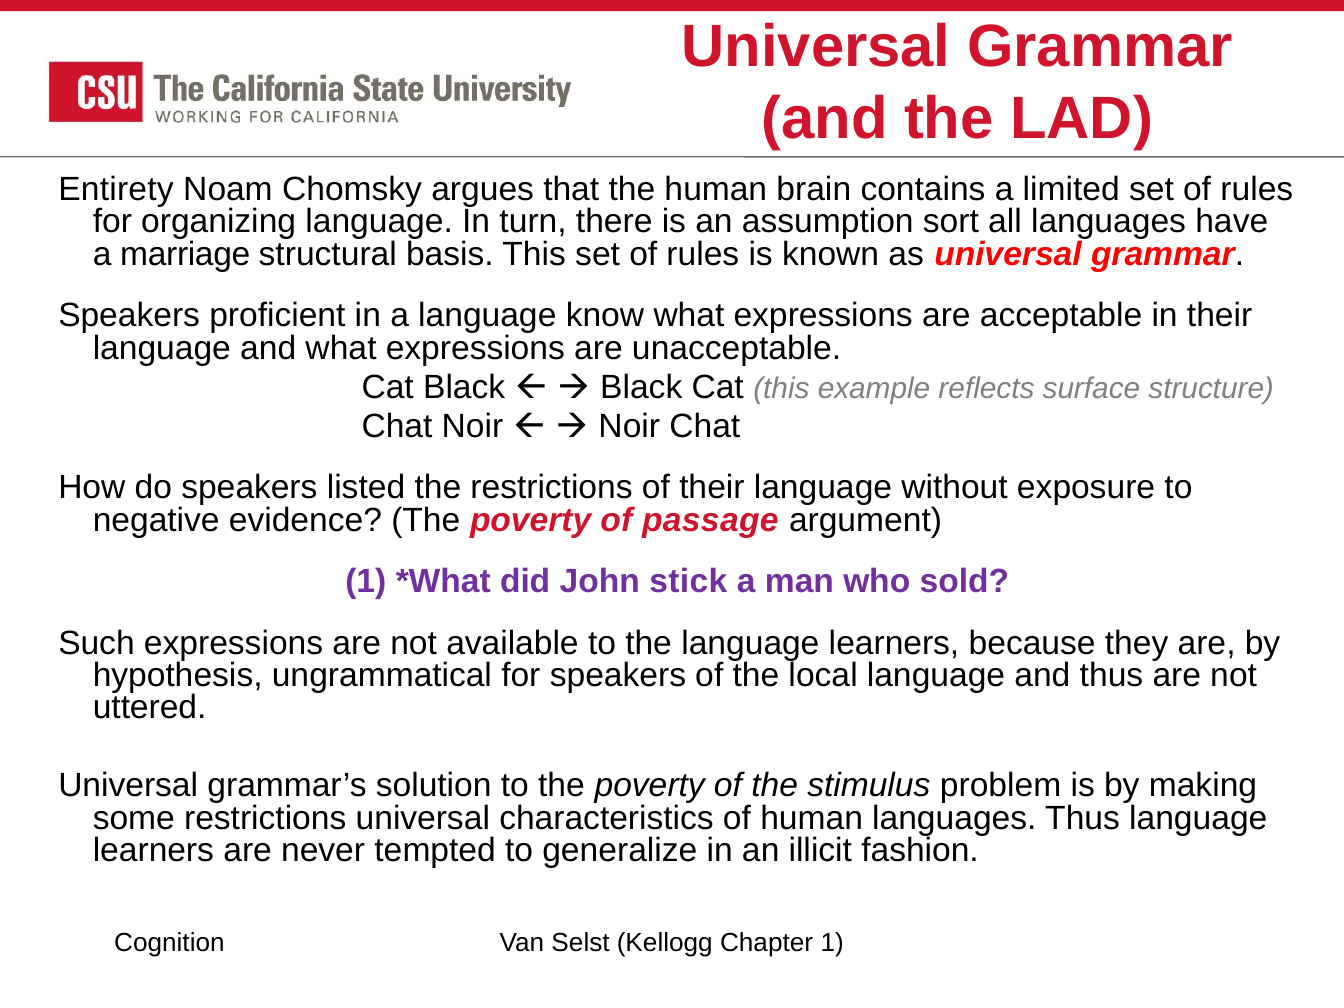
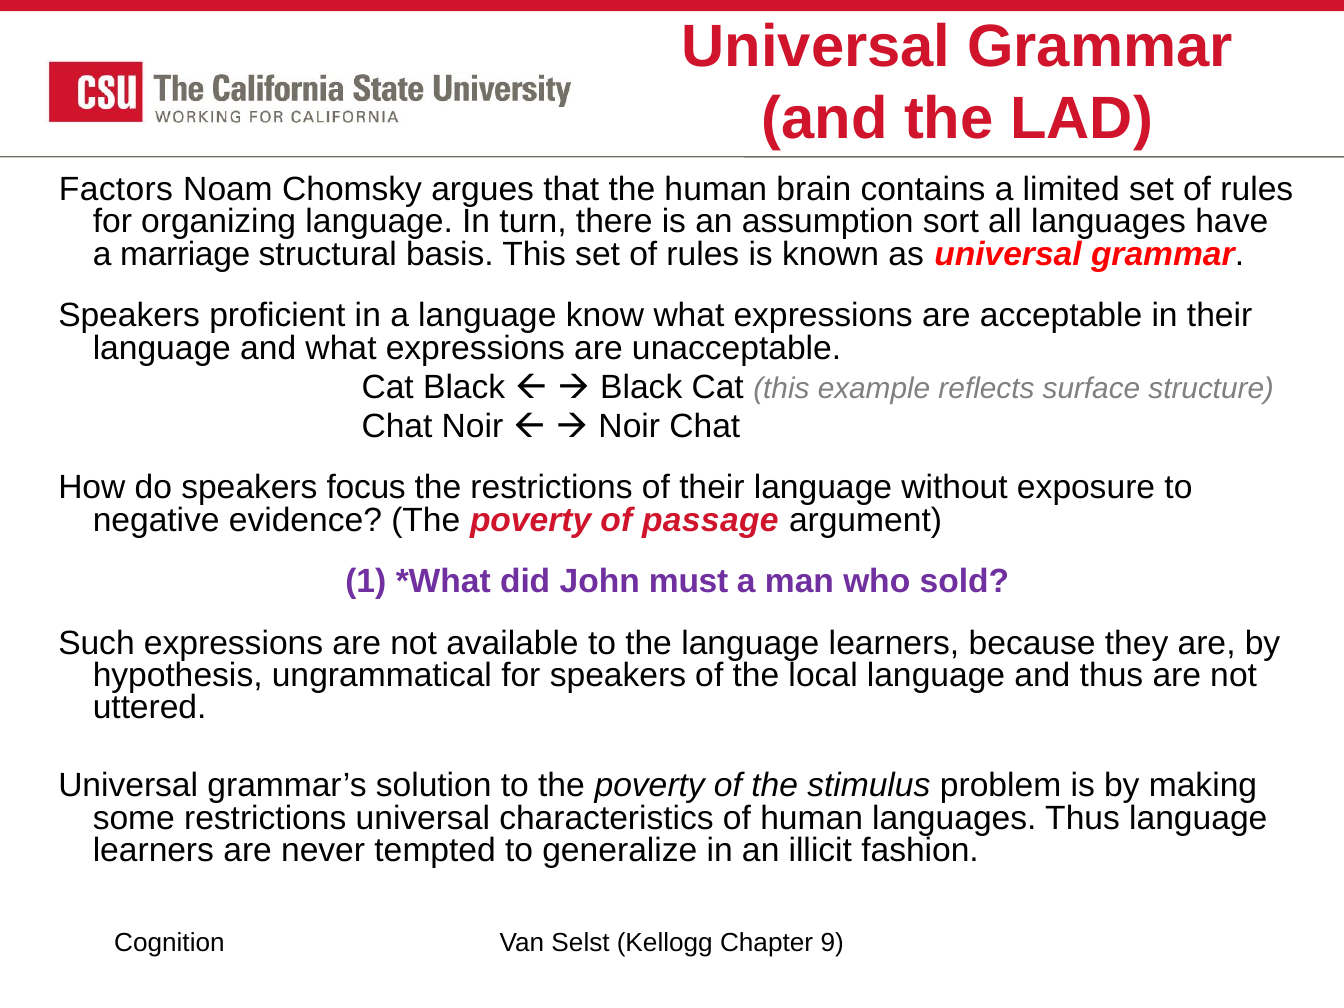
Entirety: Entirety -> Factors (116, 189)
listed: listed -> focus (366, 488)
stick: stick -> must (689, 582)
Chapter 1: 1 -> 9 (832, 943)
